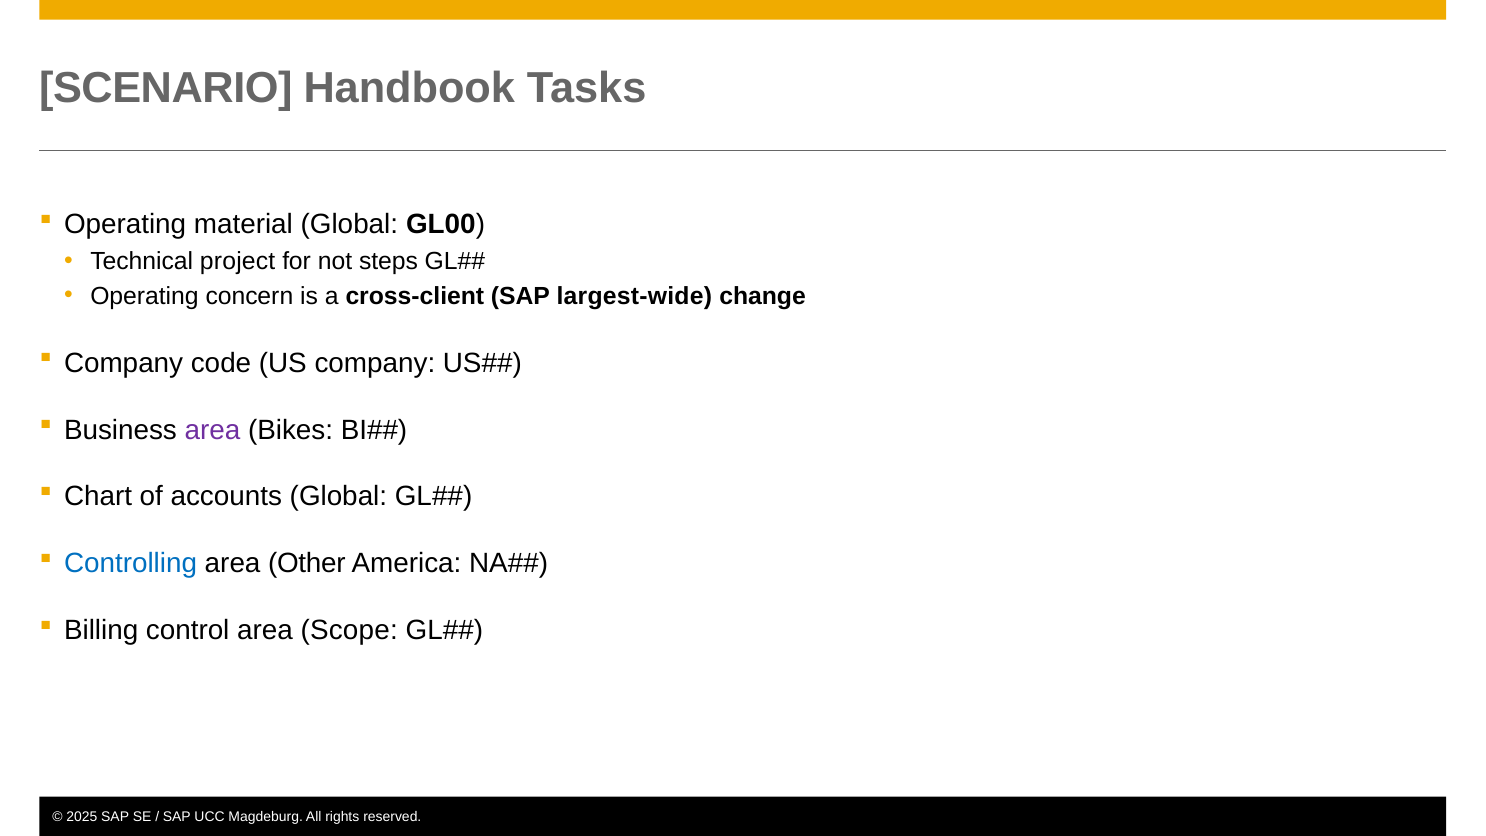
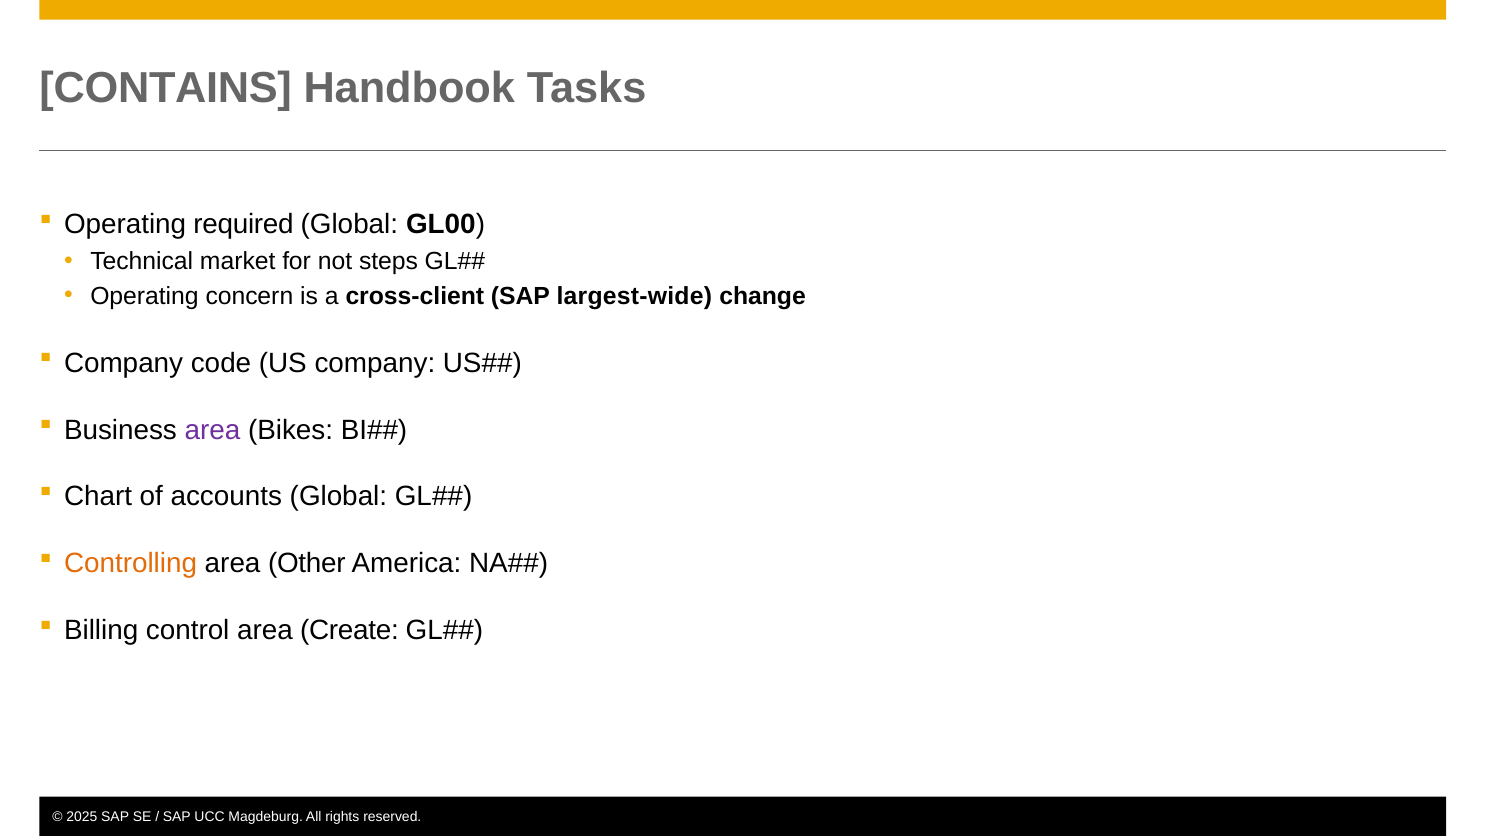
SCENARIO: SCENARIO -> CONTAINS (166, 89)
material: material -> required (244, 225)
project: project -> market (238, 261)
Controlling colour: blue -> orange (131, 563)
Scope: Scope -> Create (349, 630)
